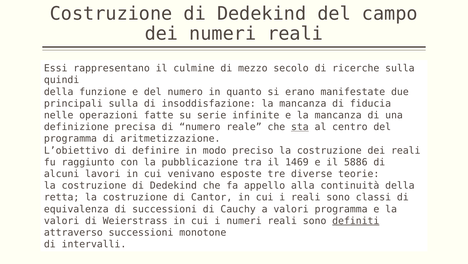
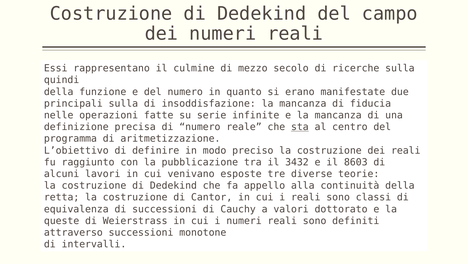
1469: 1469 -> 3432 (297, 162)
5886: 5886 -> 8603 (356, 162)
valori programma: programma -> dottorato (341, 209)
valori: valori -> queste (62, 220)
definiti underline: present -> none (356, 220)
